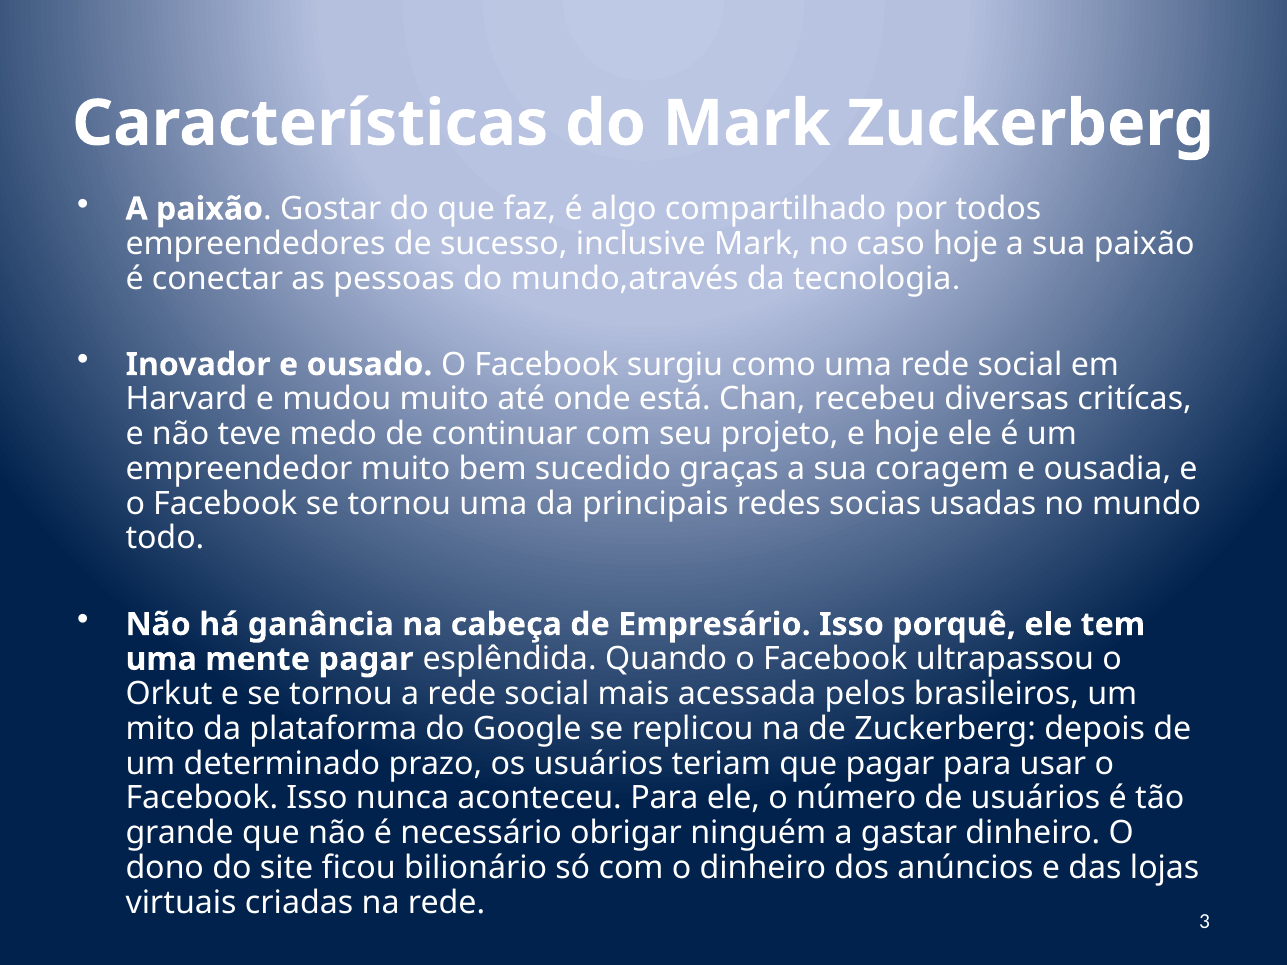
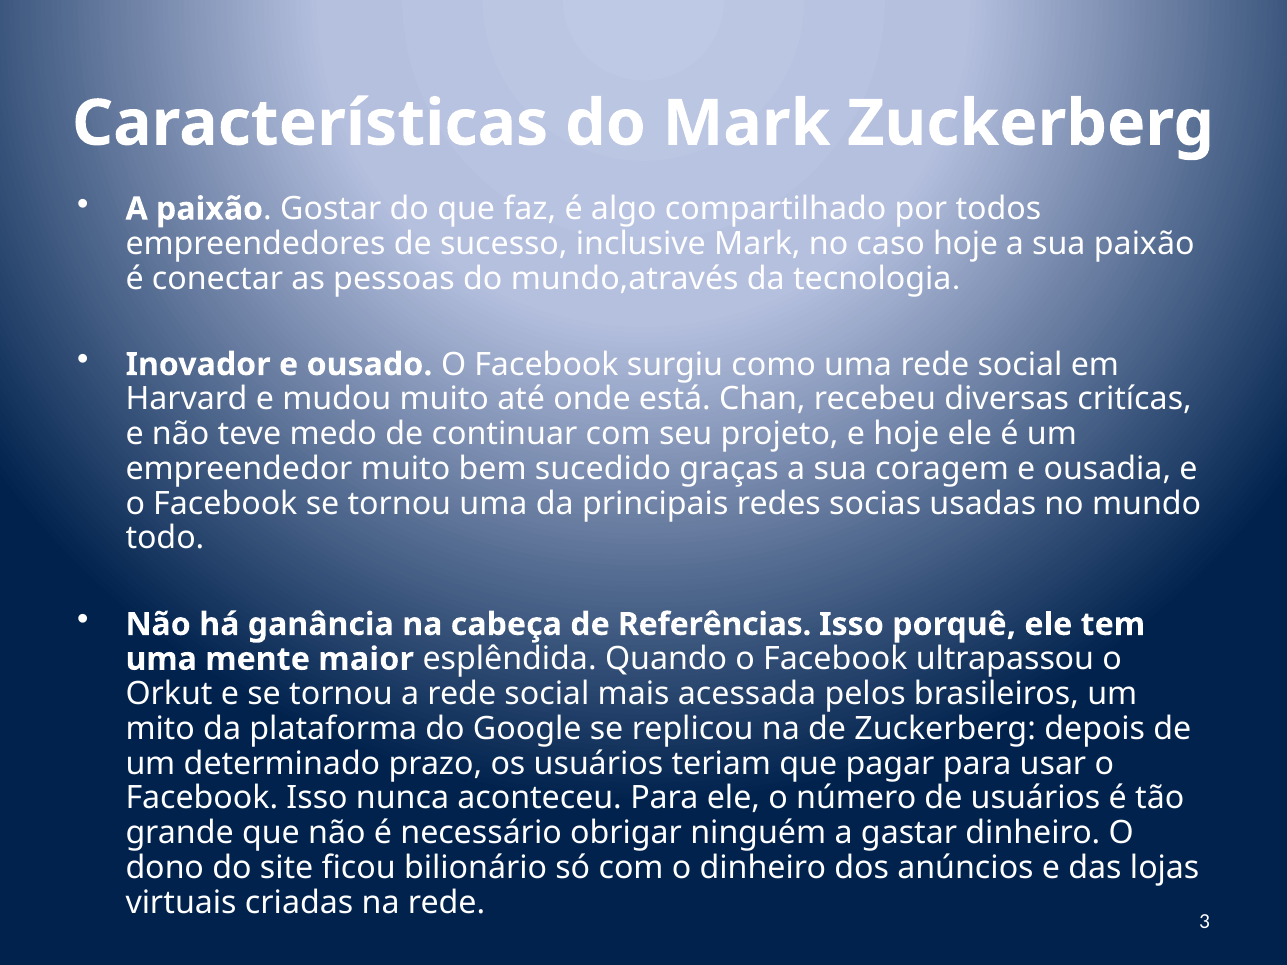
Empresário: Empresário -> Referências (715, 625)
mente pagar: pagar -> maior (366, 659)
